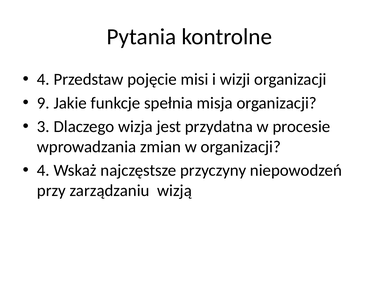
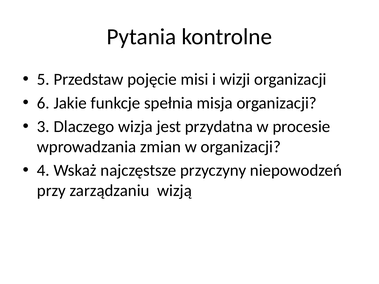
4: 4 -> 5 (43, 80)
9: 9 -> 6 (43, 103)
